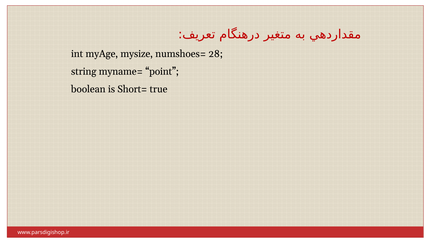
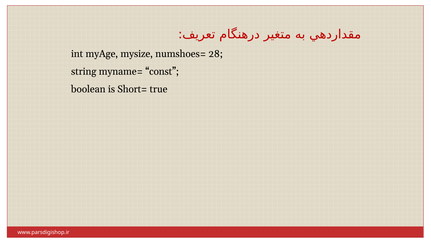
point: point -> const (162, 71)
